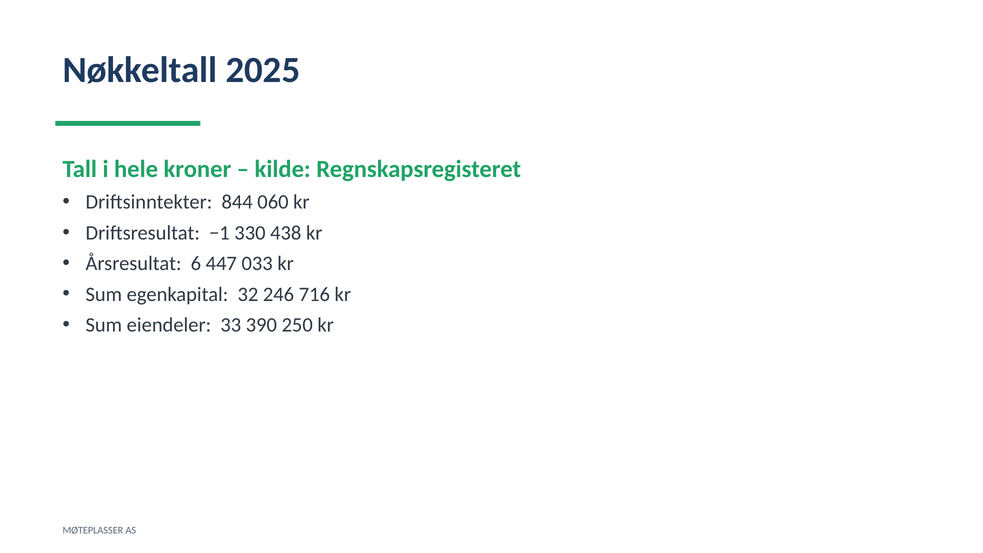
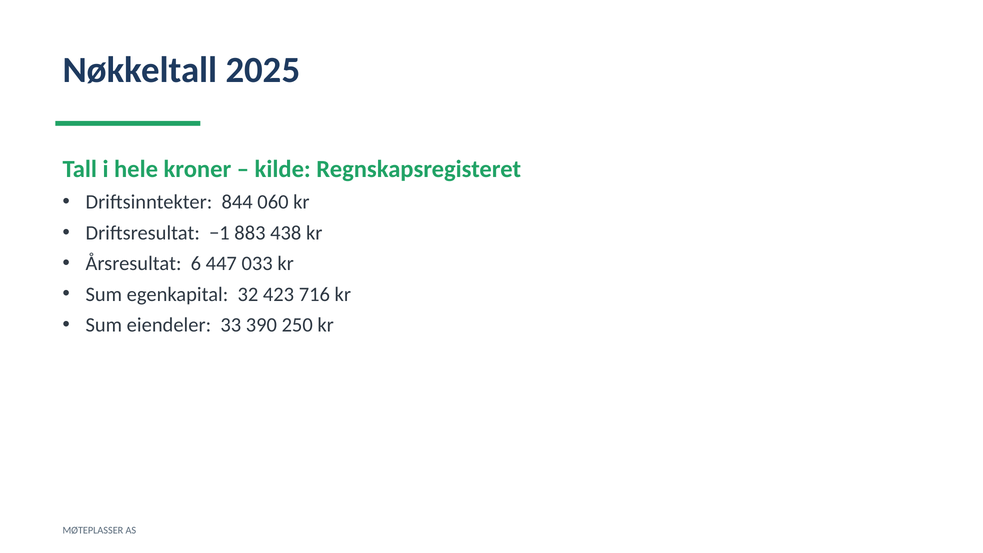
330: 330 -> 883 (250, 233)
246: 246 -> 423 (279, 294)
